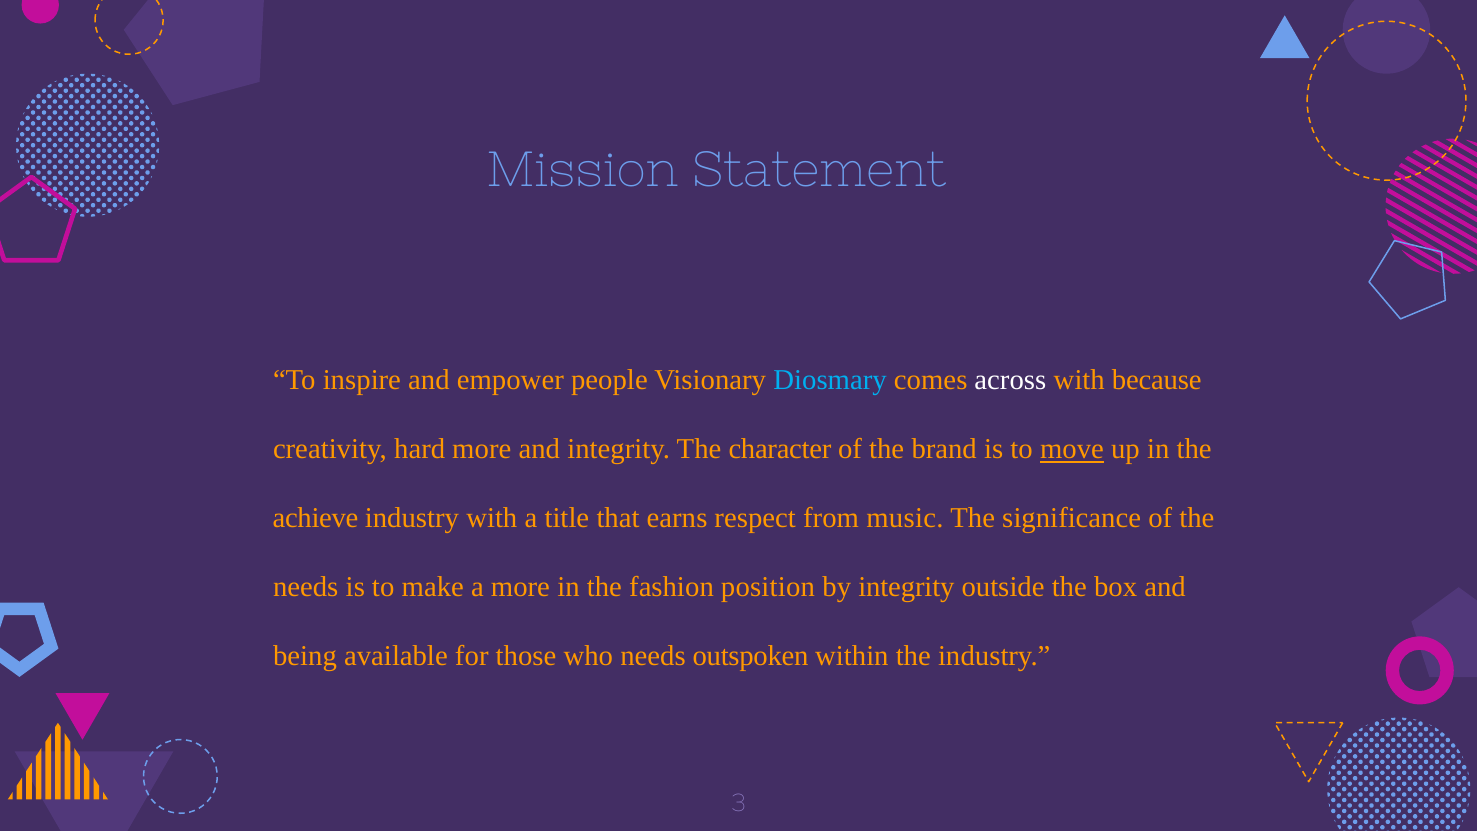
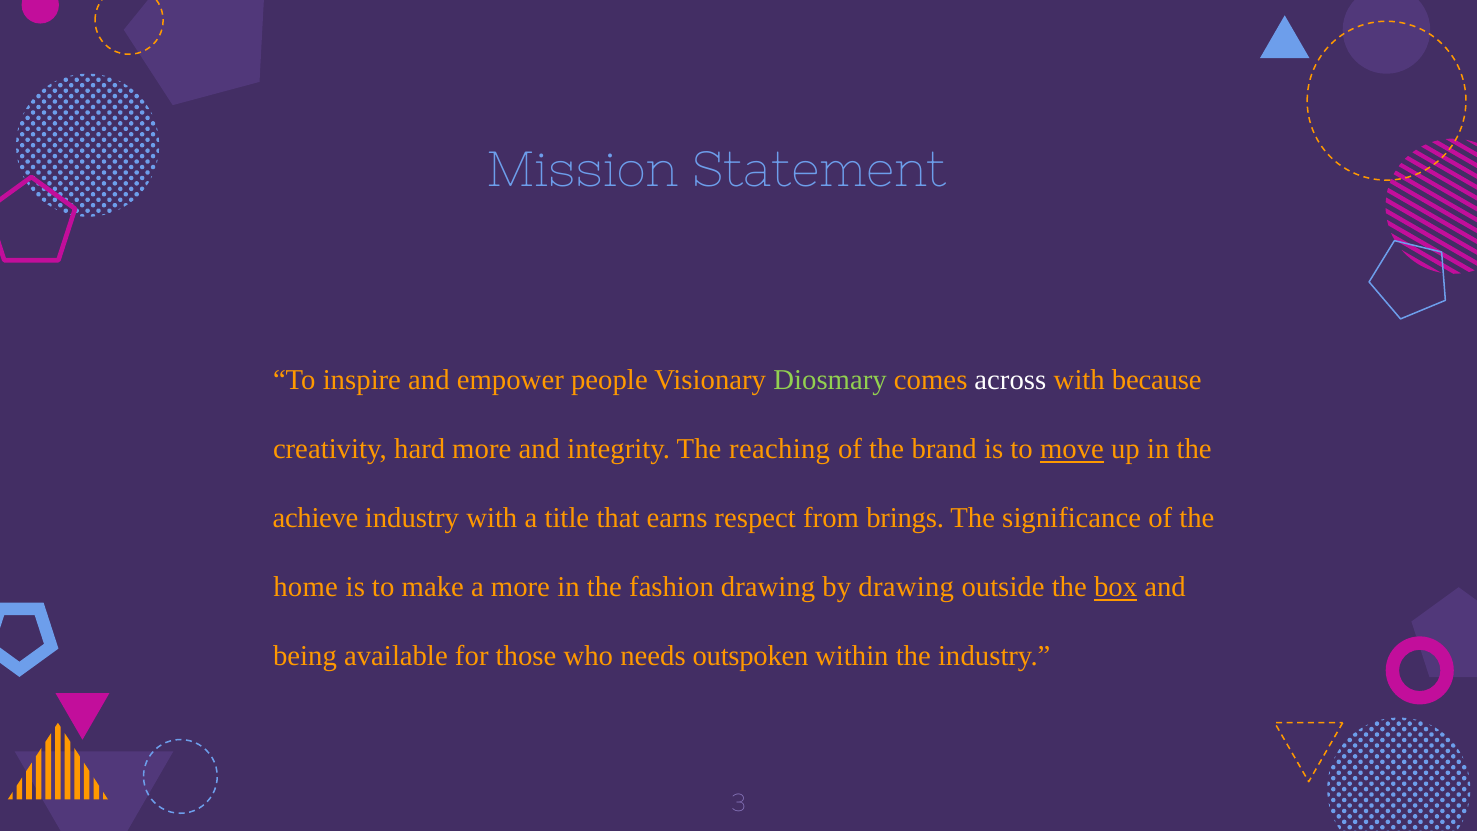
Diosmary colour: light blue -> light green (830, 380)
character: character -> reaching (780, 449)
music: music -> brings (905, 518)
needs: needs -> home (306, 587)
fashion position: position -> drawing (768, 587)
by integrity: integrity -> drawing (906, 587)
box underline: none -> present (1116, 587)
